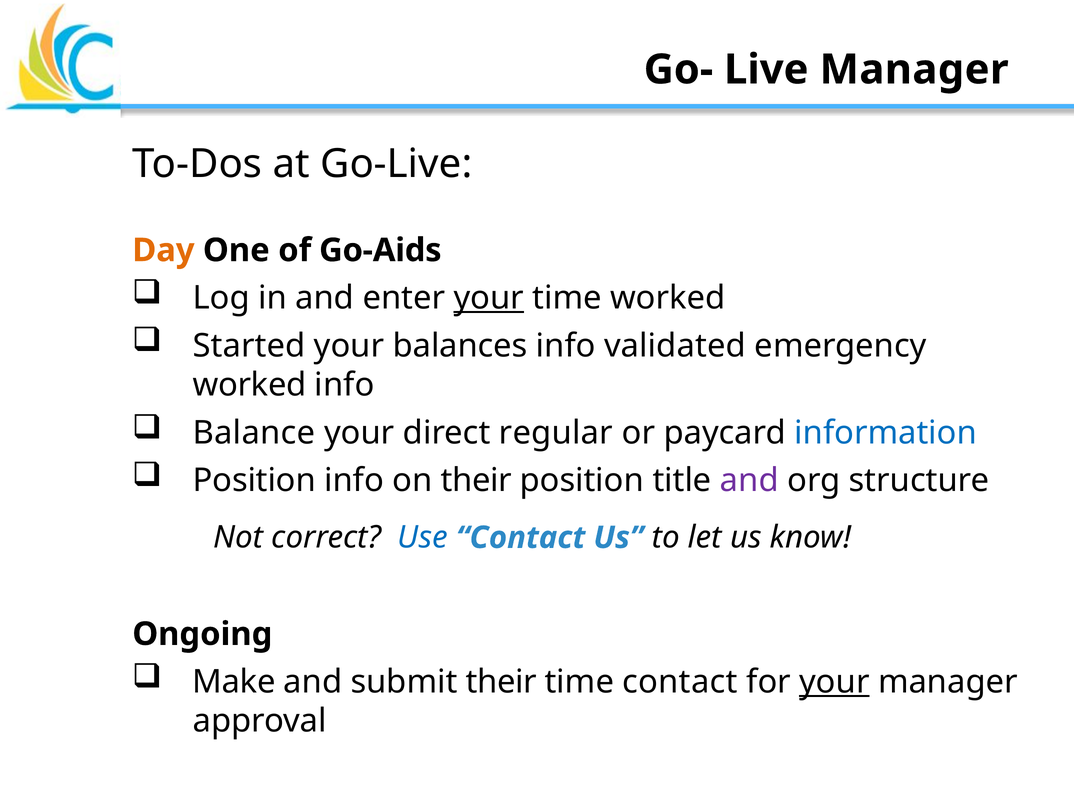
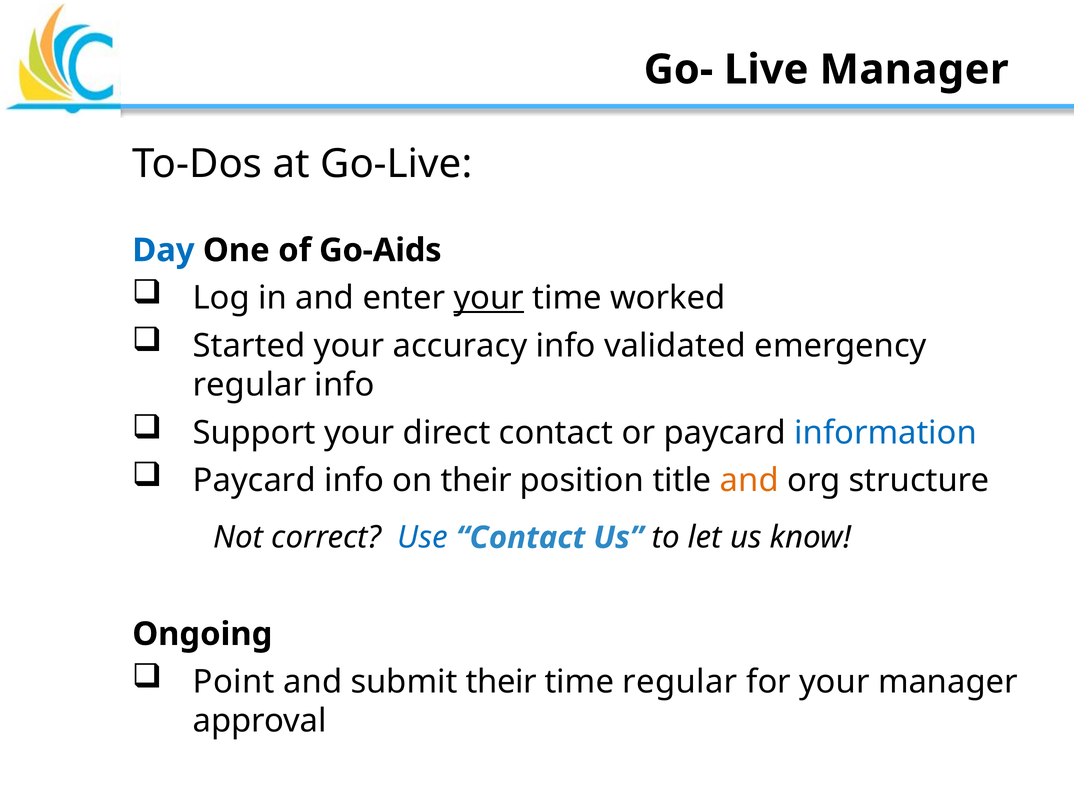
Day colour: orange -> blue (163, 250)
balances: balances -> accuracy (460, 346)
worked: worked -> regular (249, 385)
Balance: Balance -> Support (254, 433)
direct regular: regular -> contact (556, 433)
Position: Position -> Paycard (254, 481)
and colour: purple -> orange (749, 481)
Make: Make -> Point (234, 682)
time contact: contact -> regular (680, 682)
your underline: present -> none (834, 682)
